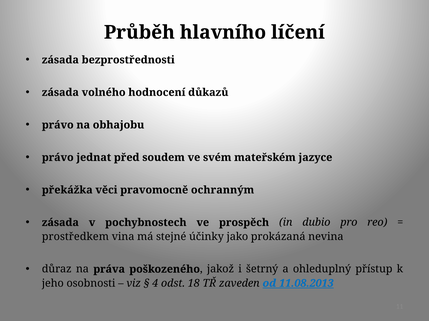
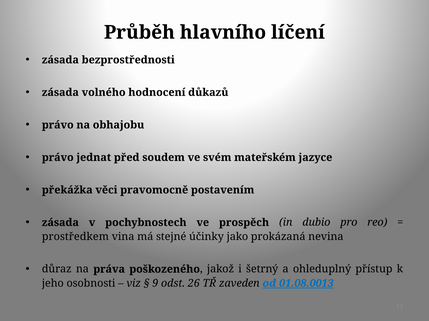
ochranným: ochranným -> postavením (223, 190)
4: 4 -> 9 (155, 284)
18: 18 -> 26 (194, 284)
11.08.2013: 11.08.2013 -> 01.08.0013 (306, 284)
